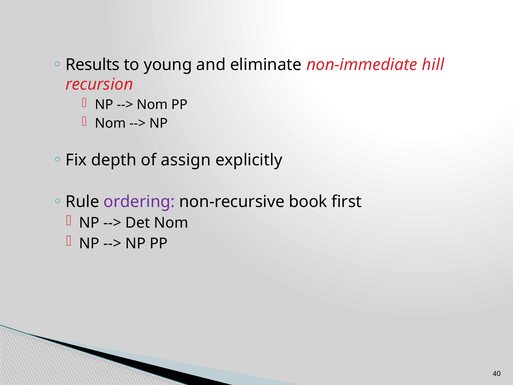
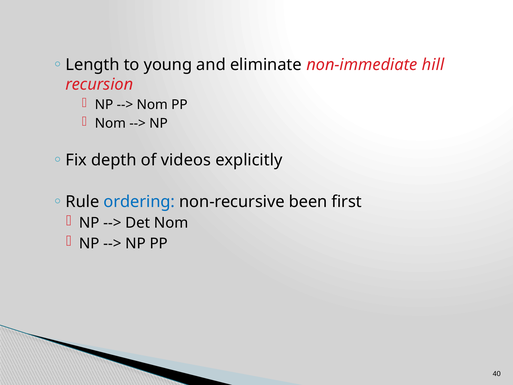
Results: Results -> Length (93, 65)
assign: assign -> videos (186, 160)
ordering colour: purple -> blue (139, 202)
book: book -> been (308, 202)
